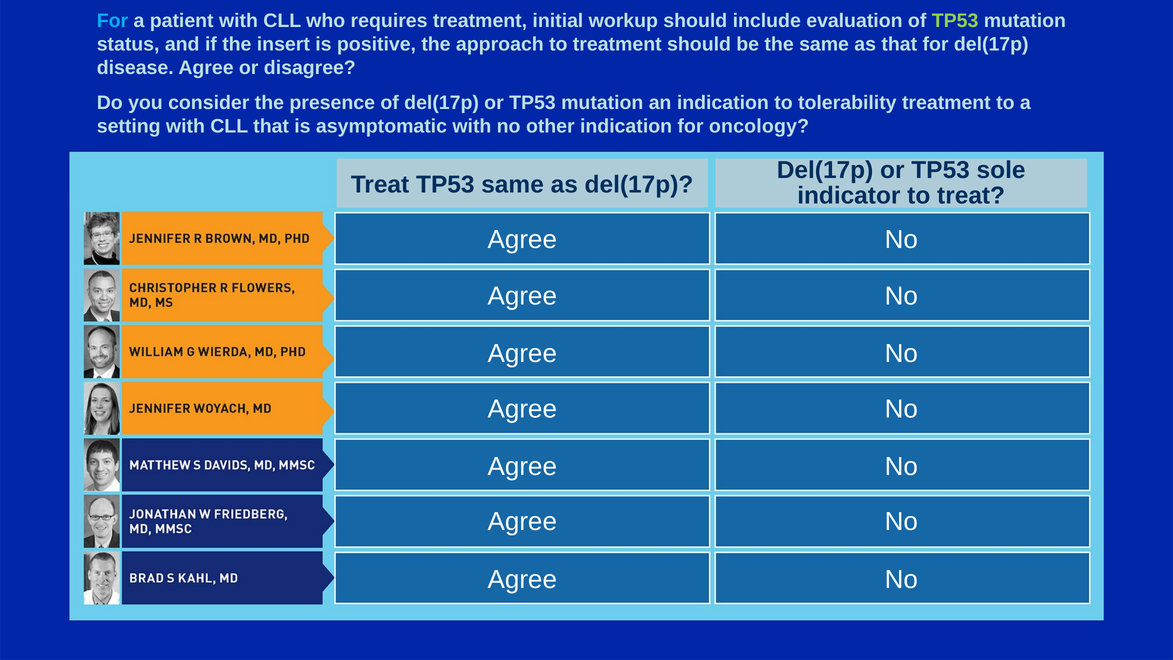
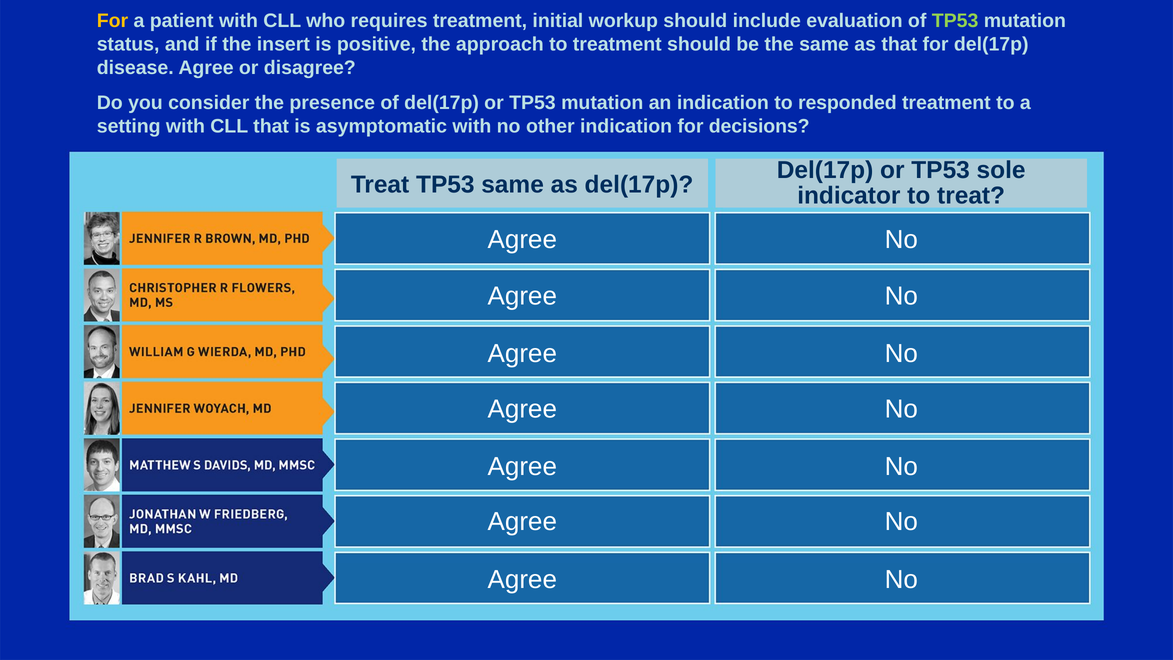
For colour: light blue -> yellow (112, 21)
tolerability: tolerability -> responded (847, 103)
oncology: oncology -> decisions (759, 126)
